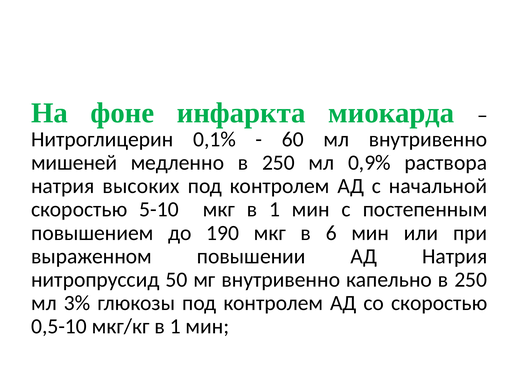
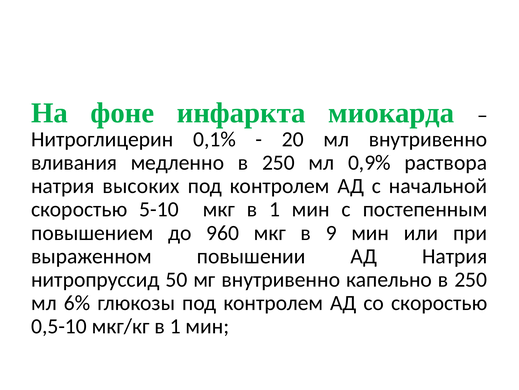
60: 60 -> 20 (293, 139)
мишеней: мишеней -> вливания (74, 162)
190: 190 -> 960 (223, 232)
6: 6 -> 9 (331, 232)
3%: 3% -> 6% (77, 303)
